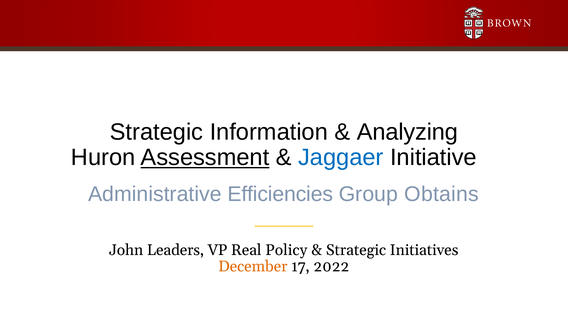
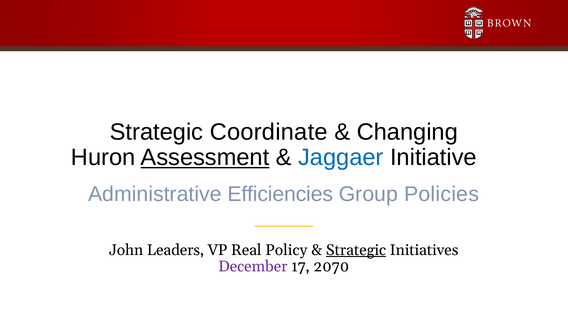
Information: Information -> Coordinate (269, 132)
Analyzing: Analyzing -> Changing (407, 132)
Obtains: Obtains -> Policies (442, 195)
Strategic underline: none -> present (356, 250)
December colour: orange -> purple (253, 267)
2022: 2022 -> 2070 (331, 267)
